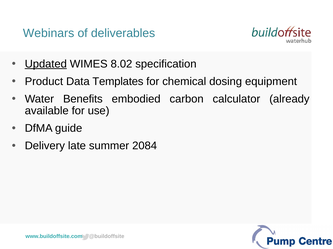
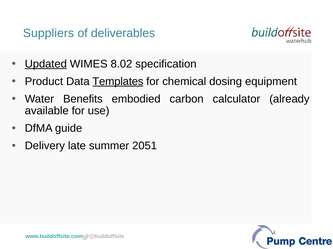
Webinars: Webinars -> Suppliers (49, 33)
Templates underline: none -> present (118, 82)
2084: 2084 -> 2051 (145, 146)
